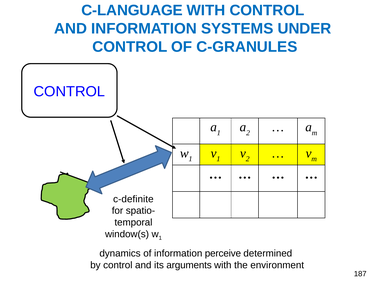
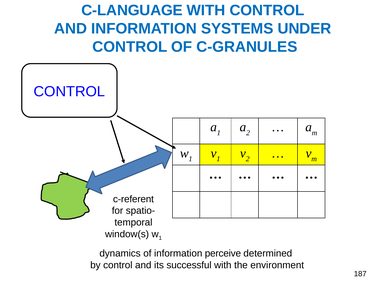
c-definite: c-definite -> c-referent (133, 199)
arguments: arguments -> successful (189, 265)
